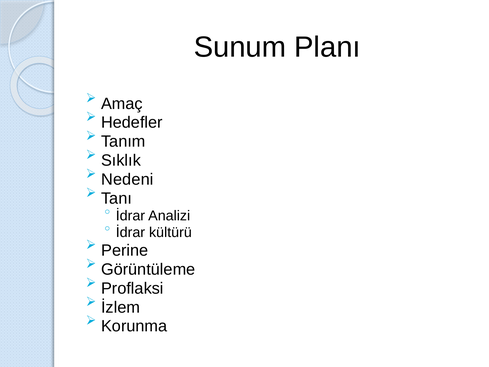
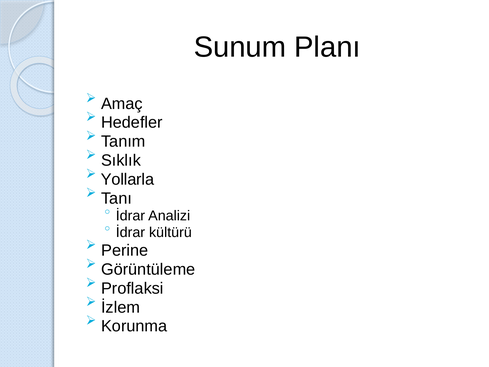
Nedeni: Nedeni -> Yollarla (127, 179)
